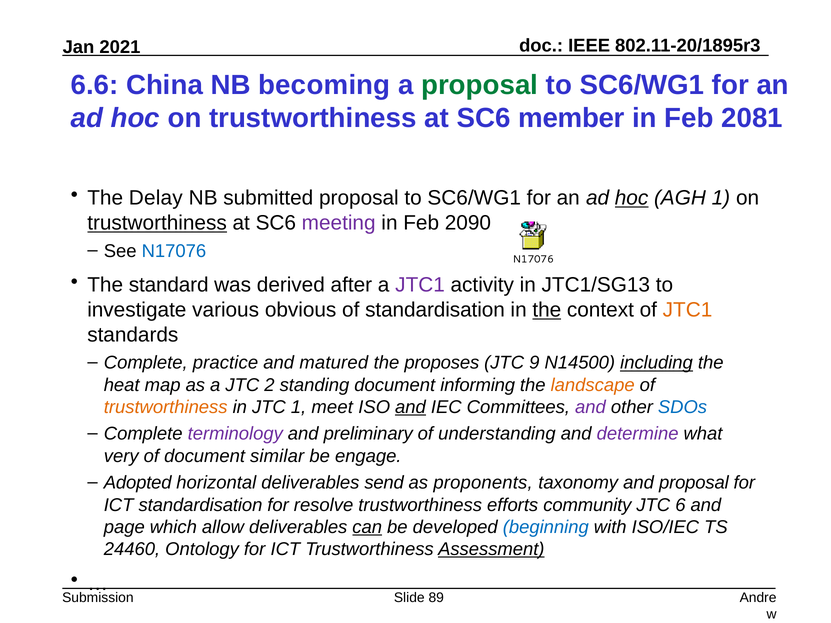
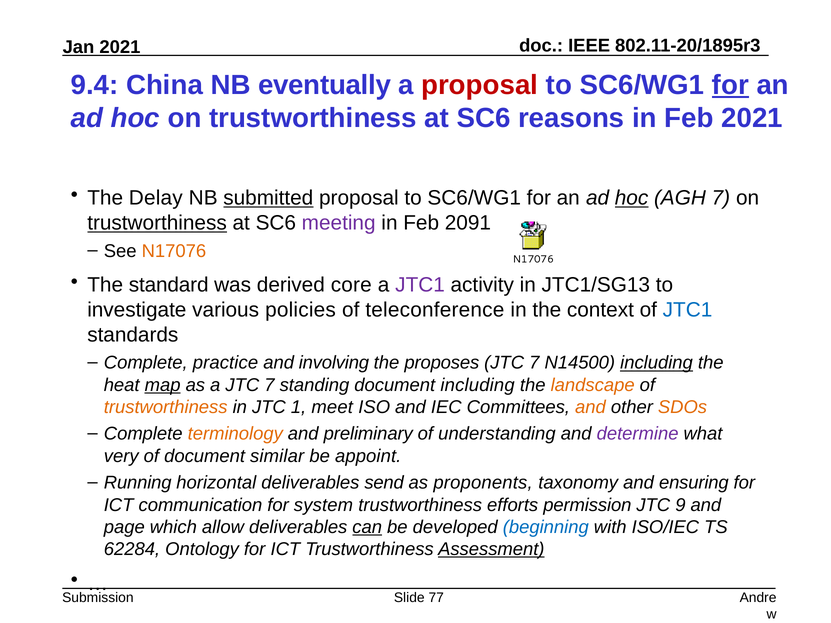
6.6: 6.6 -> 9.4 (95, 85)
becoming: becoming -> eventually (325, 85)
proposal colour: green -> red (480, 85)
for underline: none -> present (730, 85)
member: member -> reasons (571, 118)
Feb 2081: 2081 -> 2021 (752, 118)
submitted underline: none -> present (268, 198)
AGH 1: 1 -> 7 (721, 198)
2090: 2090 -> 2091 (468, 223)
N17076 colour: blue -> orange (174, 251)
after: after -> core (351, 285)
obvious: obvious -> policies (301, 310)
of standardisation: standardisation -> teleconference (435, 310)
the underline: present -> none (547, 310)
JTC1 colour: orange -> blue (688, 310)
matured: matured -> involving (334, 363)
9: 9 -> 7 (534, 363)
map underline: none -> present (163, 385)
a JTC 2: 2 -> 7 (269, 385)
document informing: informing -> including (478, 385)
and underline: present -> none (410, 407)
and colour: purple -> orange (590, 407)
SDOs colour: blue -> orange (682, 407)
terminology colour: purple -> orange (235, 434)
engage: engage -> appoint (368, 456)
Adopted: Adopted -> Running (138, 483)
and proposal: proposal -> ensuring (694, 483)
ICT standardisation: standardisation -> communication (200, 505)
resolve: resolve -> system (323, 505)
community: community -> permission (587, 505)
6: 6 -> 9 (680, 505)
24460: 24460 -> 62284 (132, 549)
89: 89 -> 77 (436, 598)
